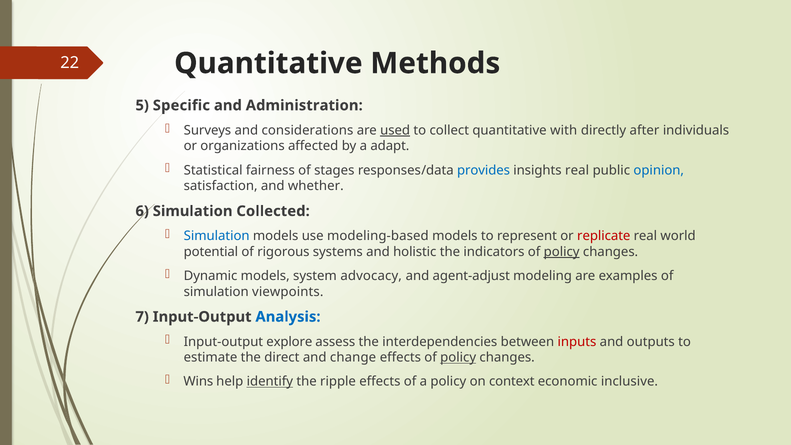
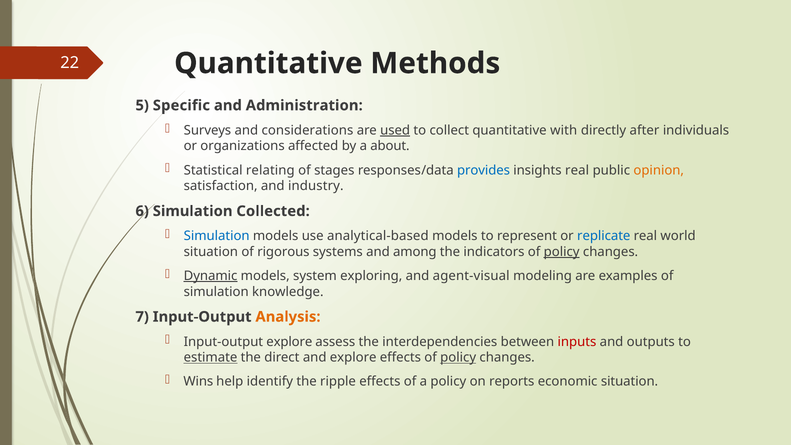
adapt: adapt -> about (390, 146)
fairness: fairness -> relating (270, 170)
opinion colour: blue -> orange (659, 170)
whether: whether -> industry (316, 186)
modeling-based: modeling-based -> analytical-based (378, 236)
replicate colour: red -> blue (604, 236)
potential: potential -> situation (211, 252)
holistic: holistic -> among (415, 252)
Dynamic underline: none -> present (211, 276)
advocacy: advocacy -> exploring (371, 276)
agent-adjust: agent-adjust -> agent-visual (471, 276)
viewpoints: viewpoints -> knowledge (288, 292)
Analysis colour: blue -> orange (288, 317)
estimate underline: none -> present (211, 357)
and change: change -> explore (353, 357)
identify underline: present -> none (270, 382)
context: context -> reports (512, 382)
economic inclusive: inclusive -> situation (630, 382)
